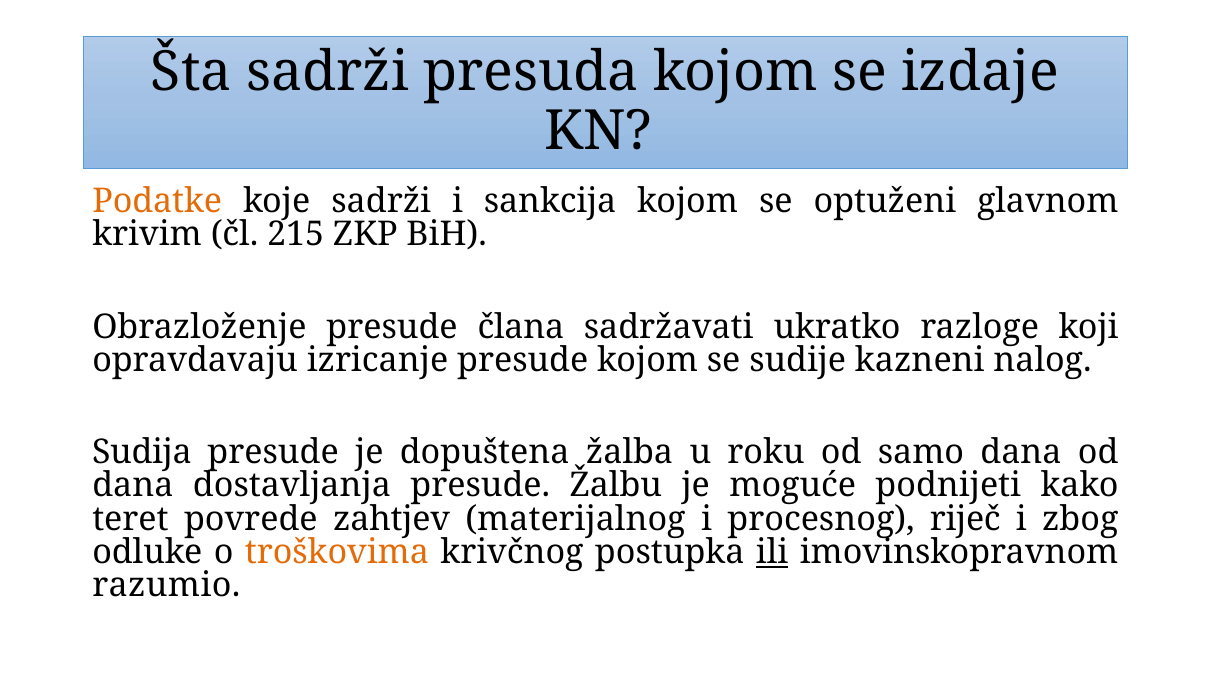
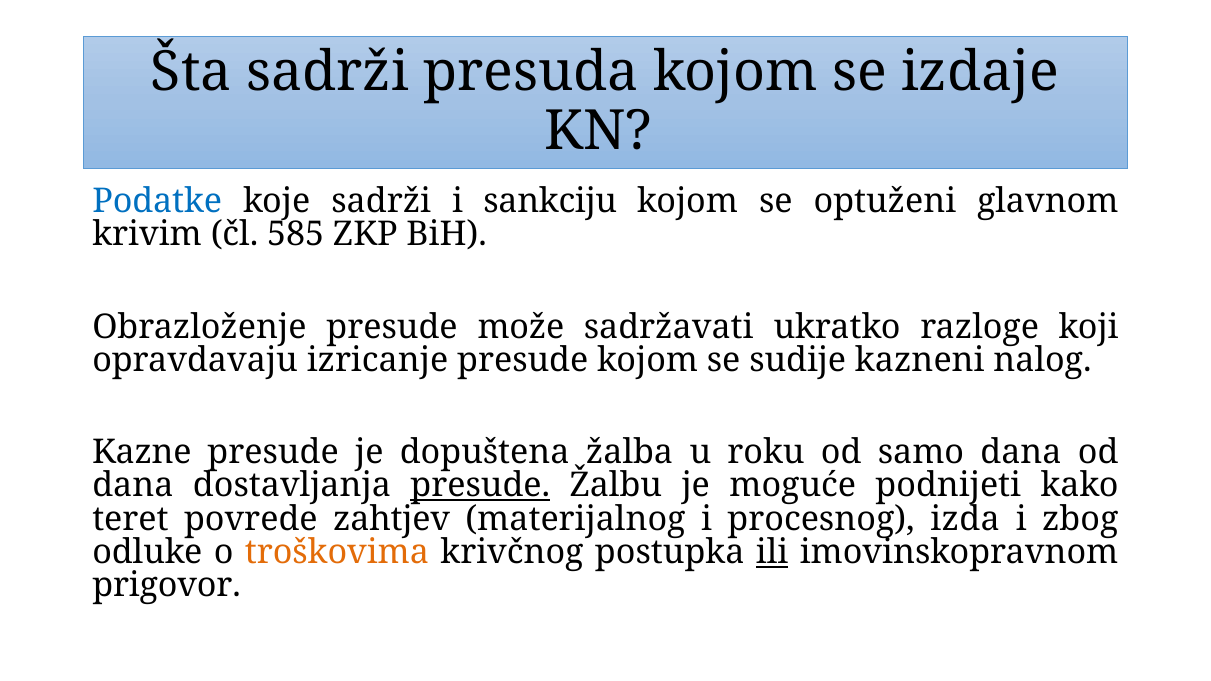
Podatke colour: orange -> blue (157, 201)
sankcija: sankcija -> sankciju (550, 201)
215: 215 -> 585 (296, 234)
člana: člana -> može (521, 327)
Sudija: Sudija -> Kazne (142, 453)
presude underline: none -> present (480, 486)
riječ: riječ -> izda (965, 519)
razumio: razumio -> prigovor (167, 585)
